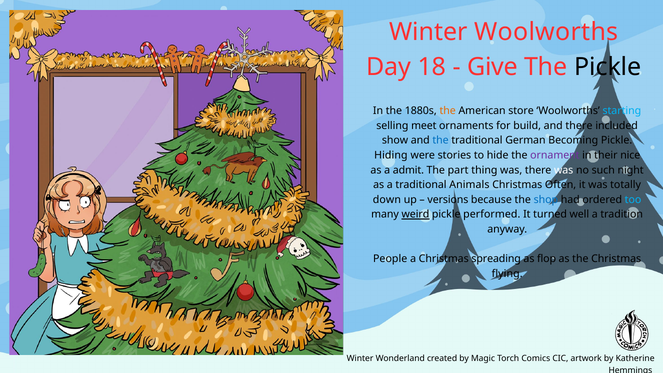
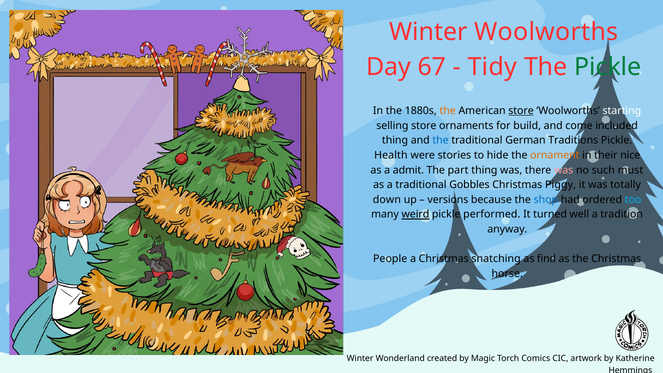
18: 18 -> 67 (432, 67)
Give: Give -> Tidy (492, 67)
Pickle colour: black -> green (608, 67)
store underline: none -> present (521, 111)
starting colour: light blue -> white (622, 111)
selling meet: meet -> store (424, 126)
and there: there -> come (579, 126)
show: show -> thing (395, 140)
Becoming: Becoming -> Traditions (573, 140)
Hiding: Hiding -> Health (391, 155)
ornament colour: purple -> orange (555, 155)
was colour: white -> pink (564, 170)
night: night -> must (631, 170)
Animals: Animals -> Gobbles (469, 185)
Often: Often -> Piggy (561, 185)
spreading: spreading -> snatching (496, 259)
flop: flop -> find (547, 259)
flying: flying -> horse (507, 274)
